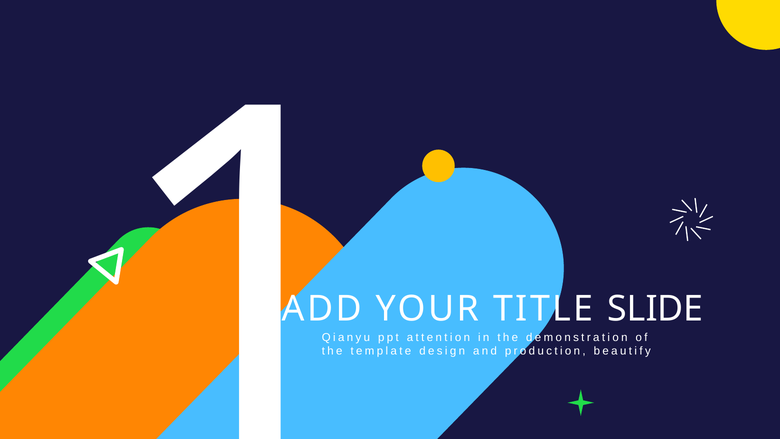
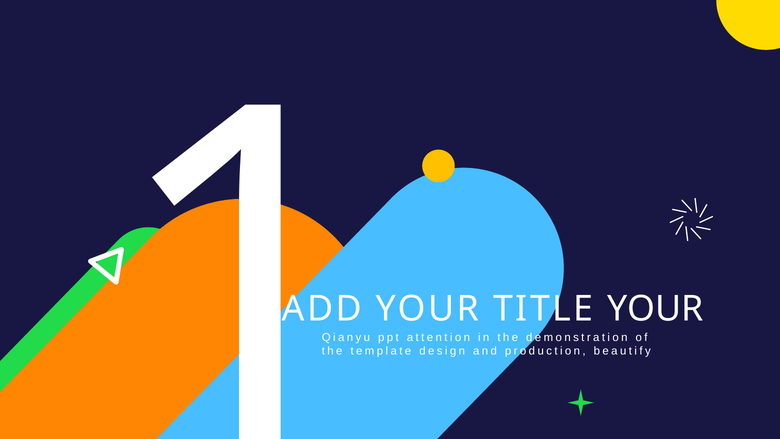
TITLE SLIDE: SLIDE -> YOUR (655, 309)
